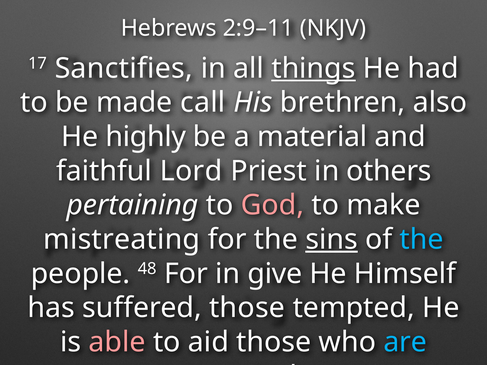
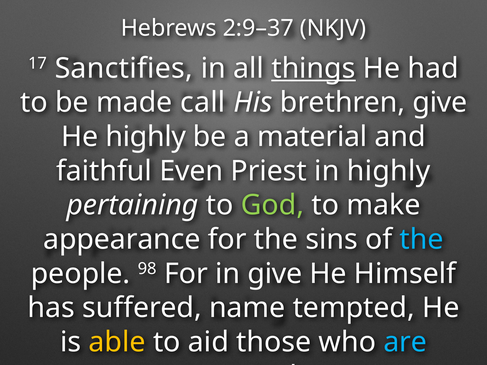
2:9–11: 2:9–11 -> 2:9–37 (258, 28)
brethren also: also -> give (440, 103)
Lord: Lord -> Even (191, 171)
in others: others -> highly (389, 171)
God colour: pink -> light green (272, 205)
mistreating: mistreating -> appearance (122, 240)
sins underline: present -> none (332, 240)
48: 48 -> 98 (147, 269)
suffered those: those -> name (247, 308)
able colour: pink -> yellow (117, 342)
